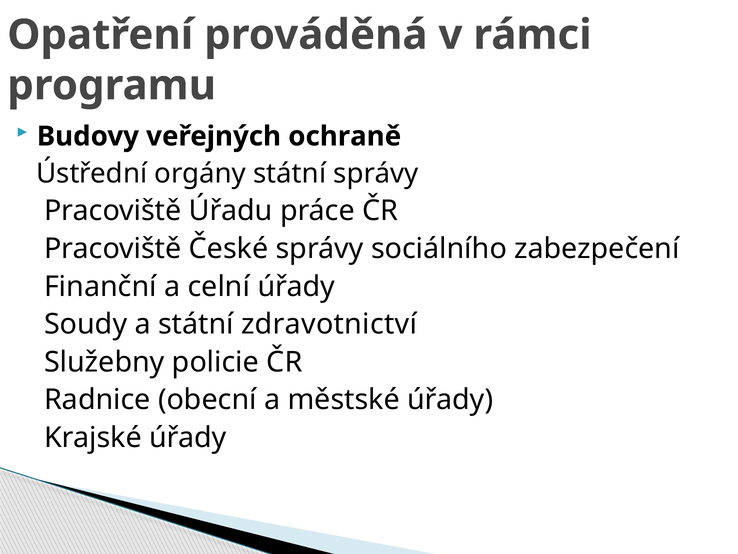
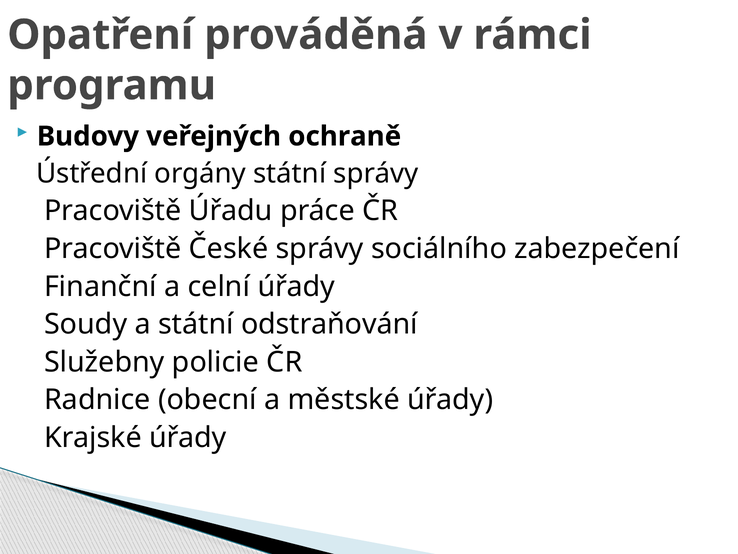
zdravotnictví: zdravotnictví -> odstraňování (329, 324)
